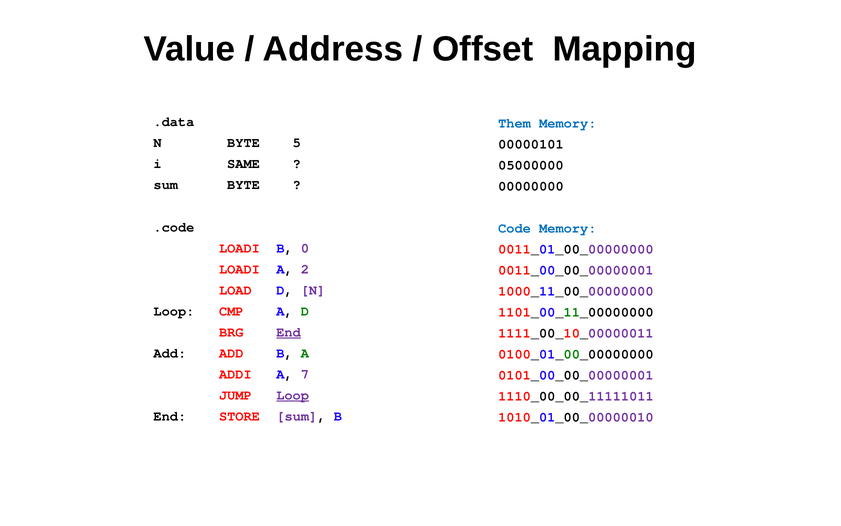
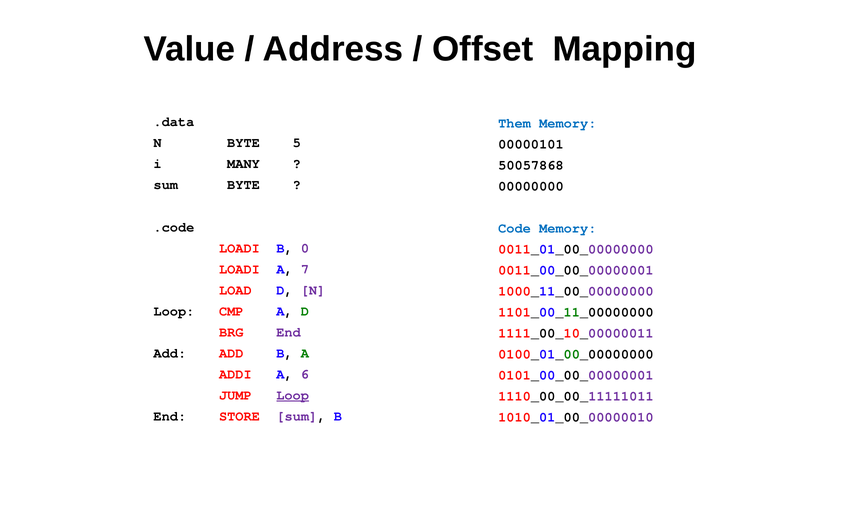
SAME: SAME -> MANY (244, 164)
05000000: 05000000 -> 50057868 (531, 165)
2: 2 -> 7 (305, 269)
End underline: present -> none (289, 332)
7: 7 -> 6 (305, 374)
